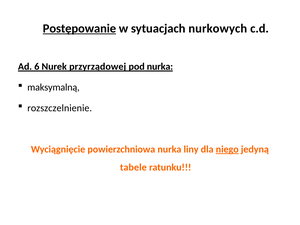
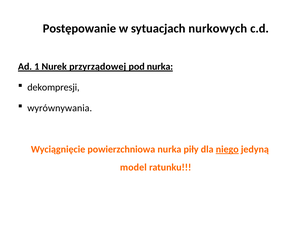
Postępowanie underline: present -> none (79, 29)
6: 6 -> 1 (37, 67)
maksymalną: maksymalną -> dekompresji (53, 87)
rozszczelnienie: rozszczelnienie -> wyrównywania (60, 108)
liny: liny -> piły (191, 149)
tabele: tabele -> model (133, 167)
